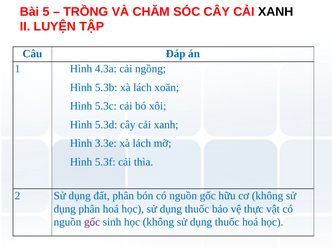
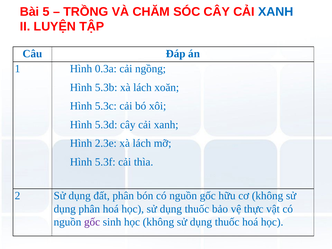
XANH colour: black -> blue (276, 12)
4.3a: 4.3a -> 0.3a (106, 69)
3.3e: 3.3e -> 2.3e (106, 143)
